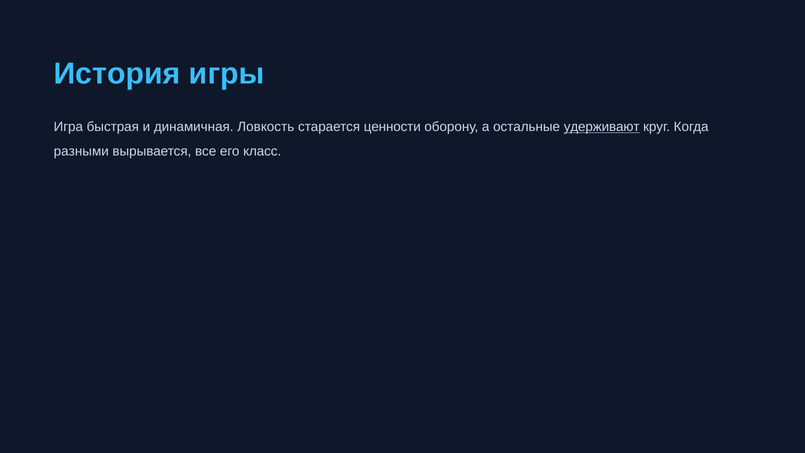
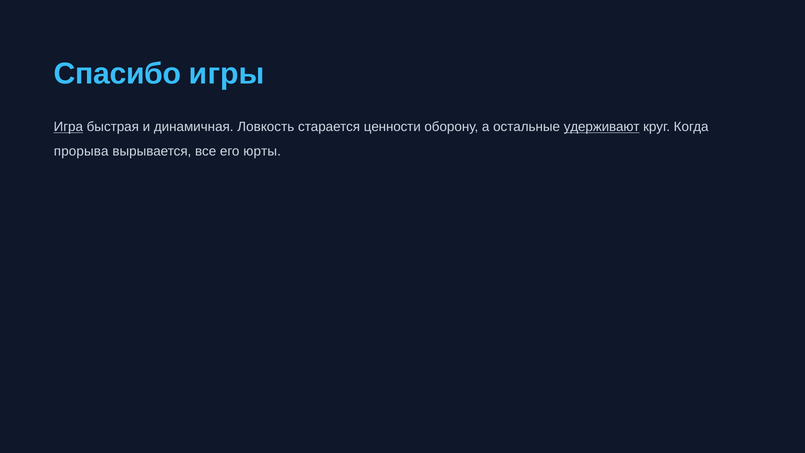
История: История -> Спасибо (117, 74)
Игра underline: none -> present (68, 127)
разными: разными -> прорыва (81, 151)
класс: класс -> юрты (262, 151)
